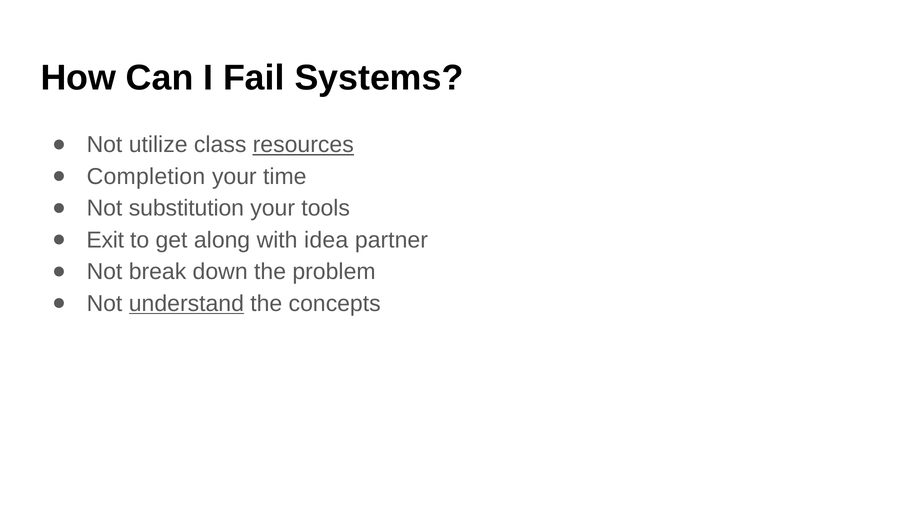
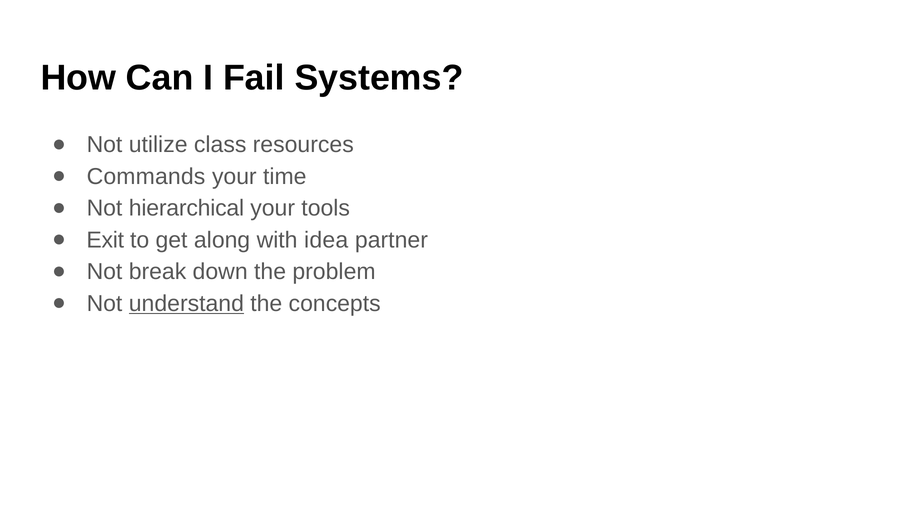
resources underline: present -> none (303, 145)
Completion: Completion -> Commands (146, 177)
substitution: substitution -> hierarchical (186, 208)
